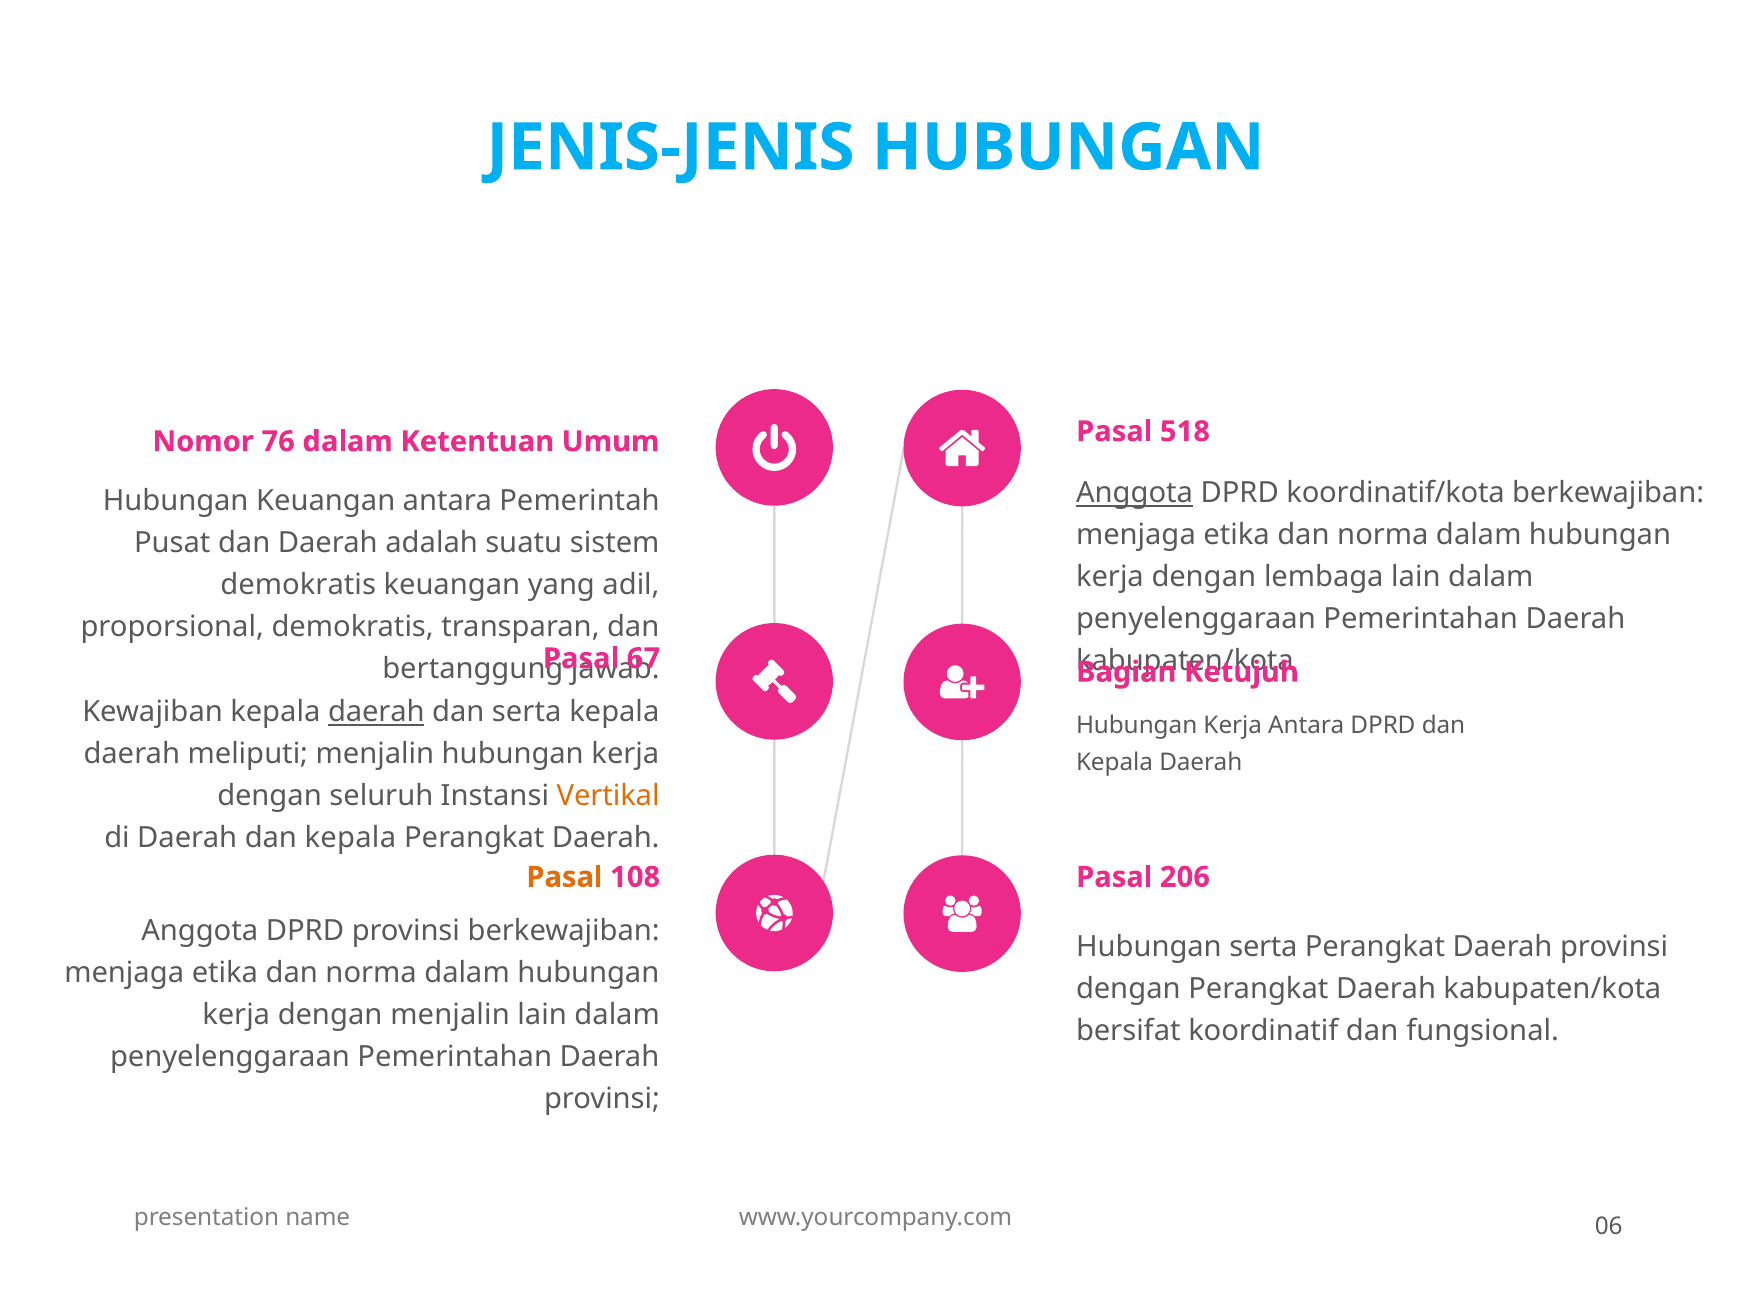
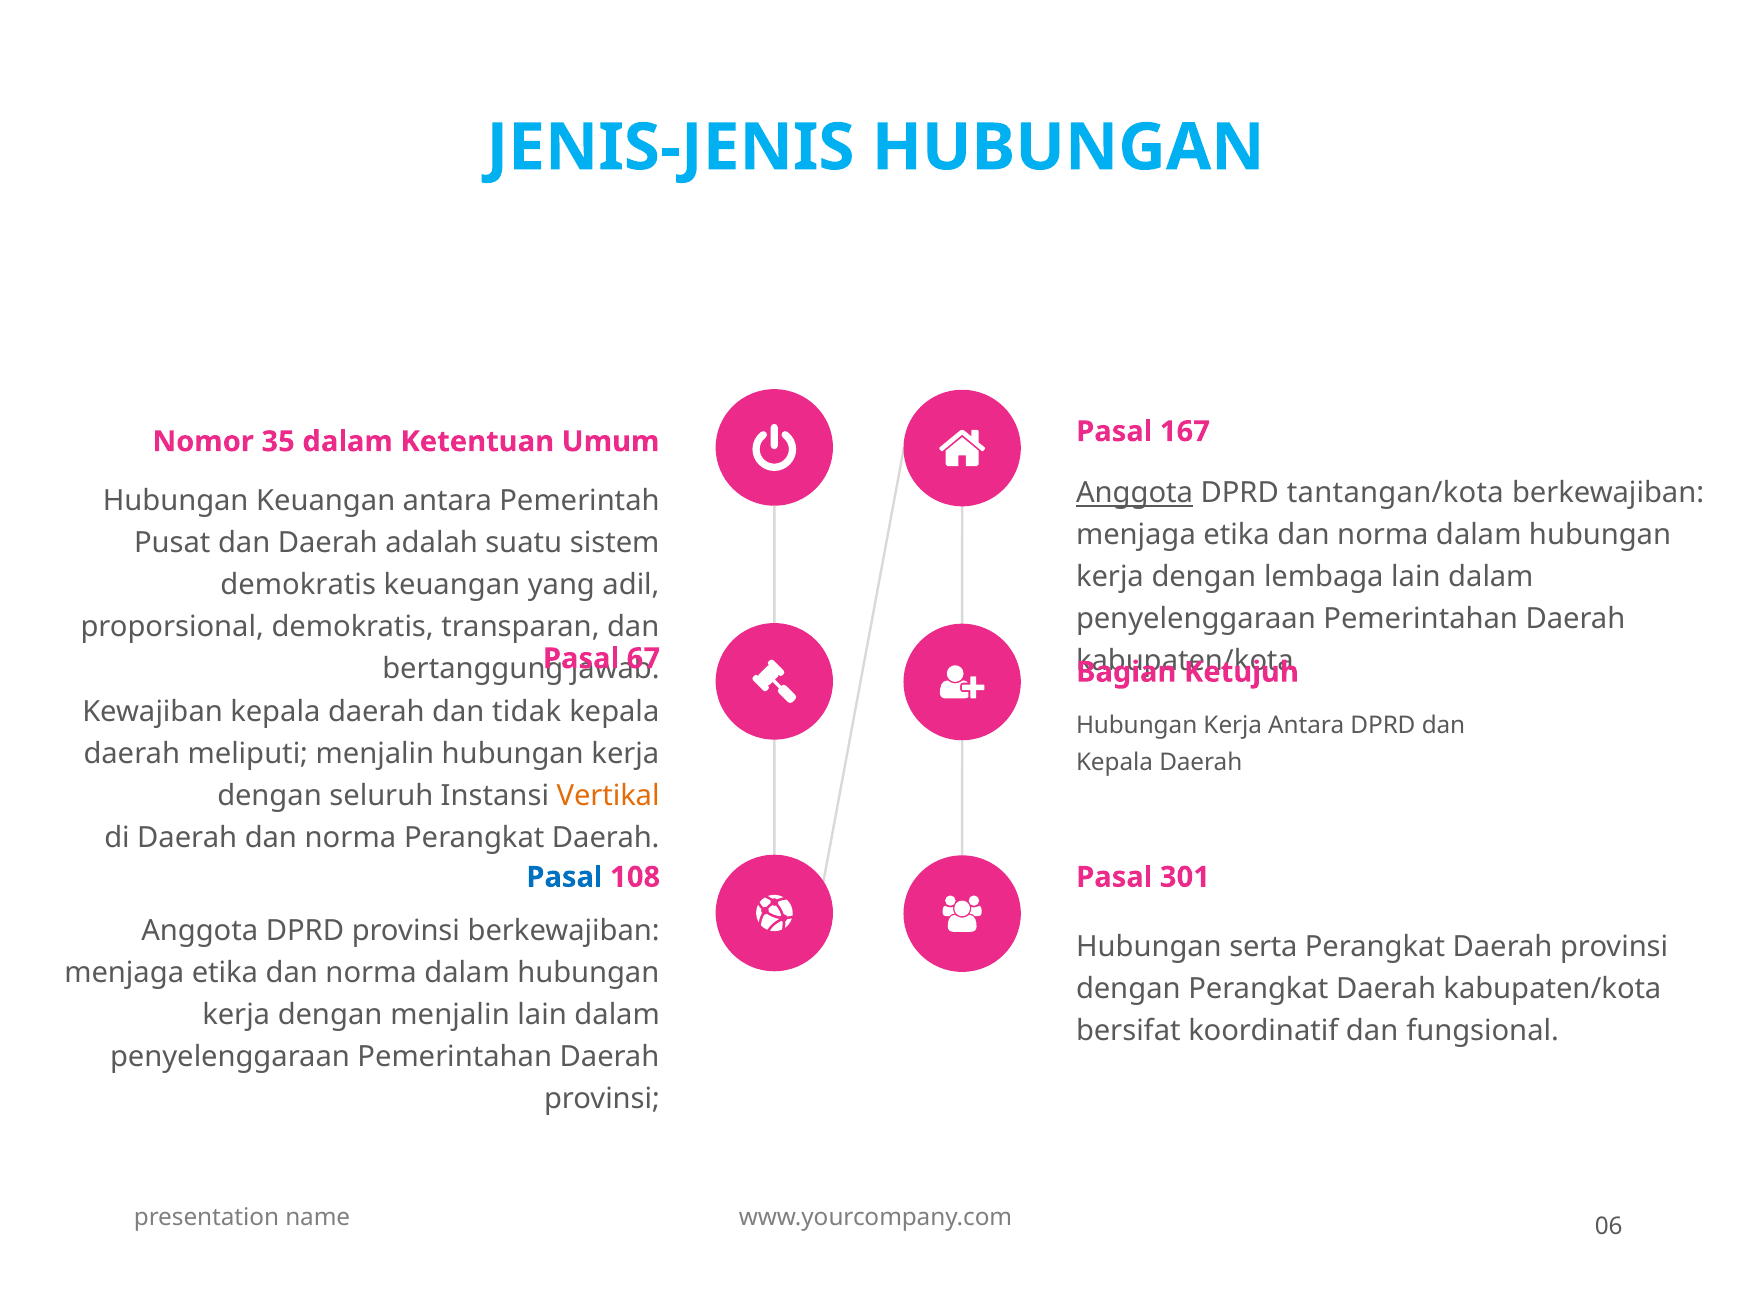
518: 518 -> 167 (1185, 432)
76: 76 -> 35 (278, 442)
koordinatif/kota: koordinatif/kota -> tantangan/kota (1395, 493)
daerah underline: present -> none (376, 712)
dan serta: serta -> tidak (527, 712)
Daerah dan kepala: kepala -> norma (350, 838)
Pasal colour: orange -> blue (564, 877)
206: 206 -> 301 (1185, 877)
